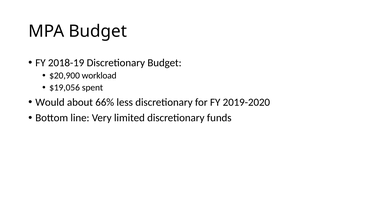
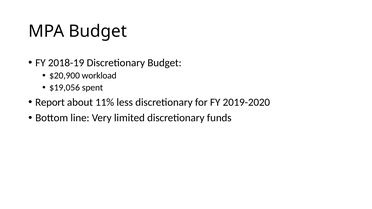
Would: Would -> Report (50, 102)
66%: 66% -> 11% (105, 102)
